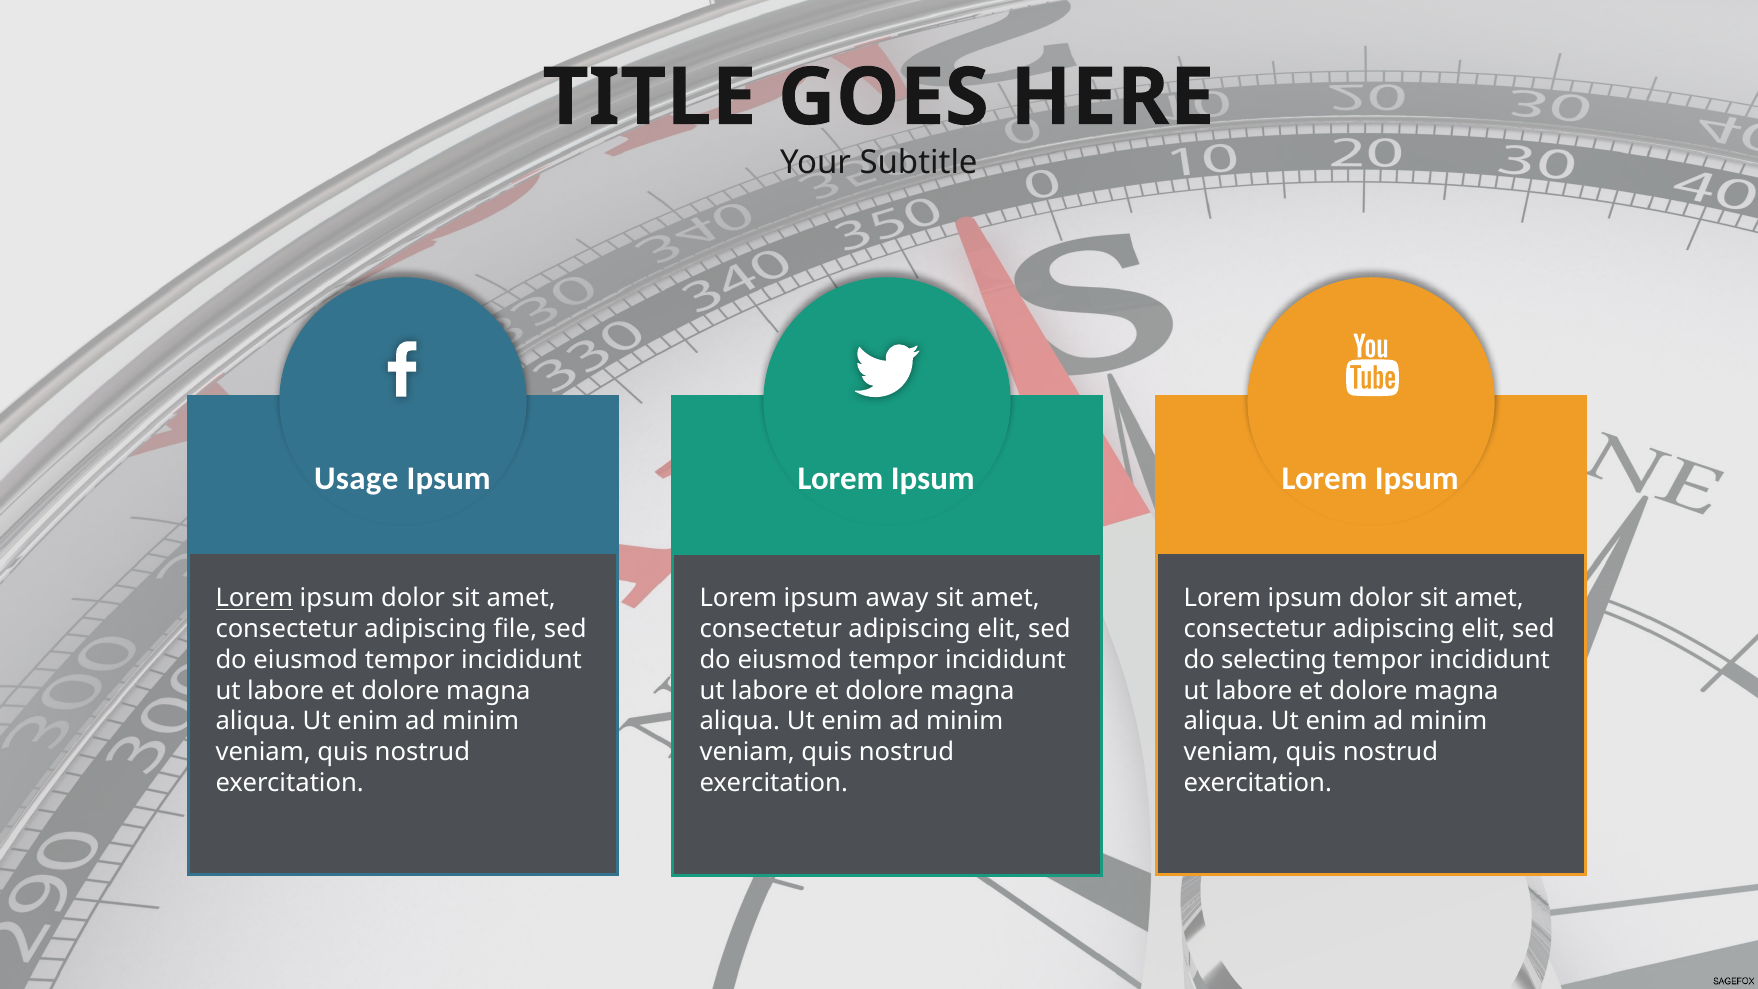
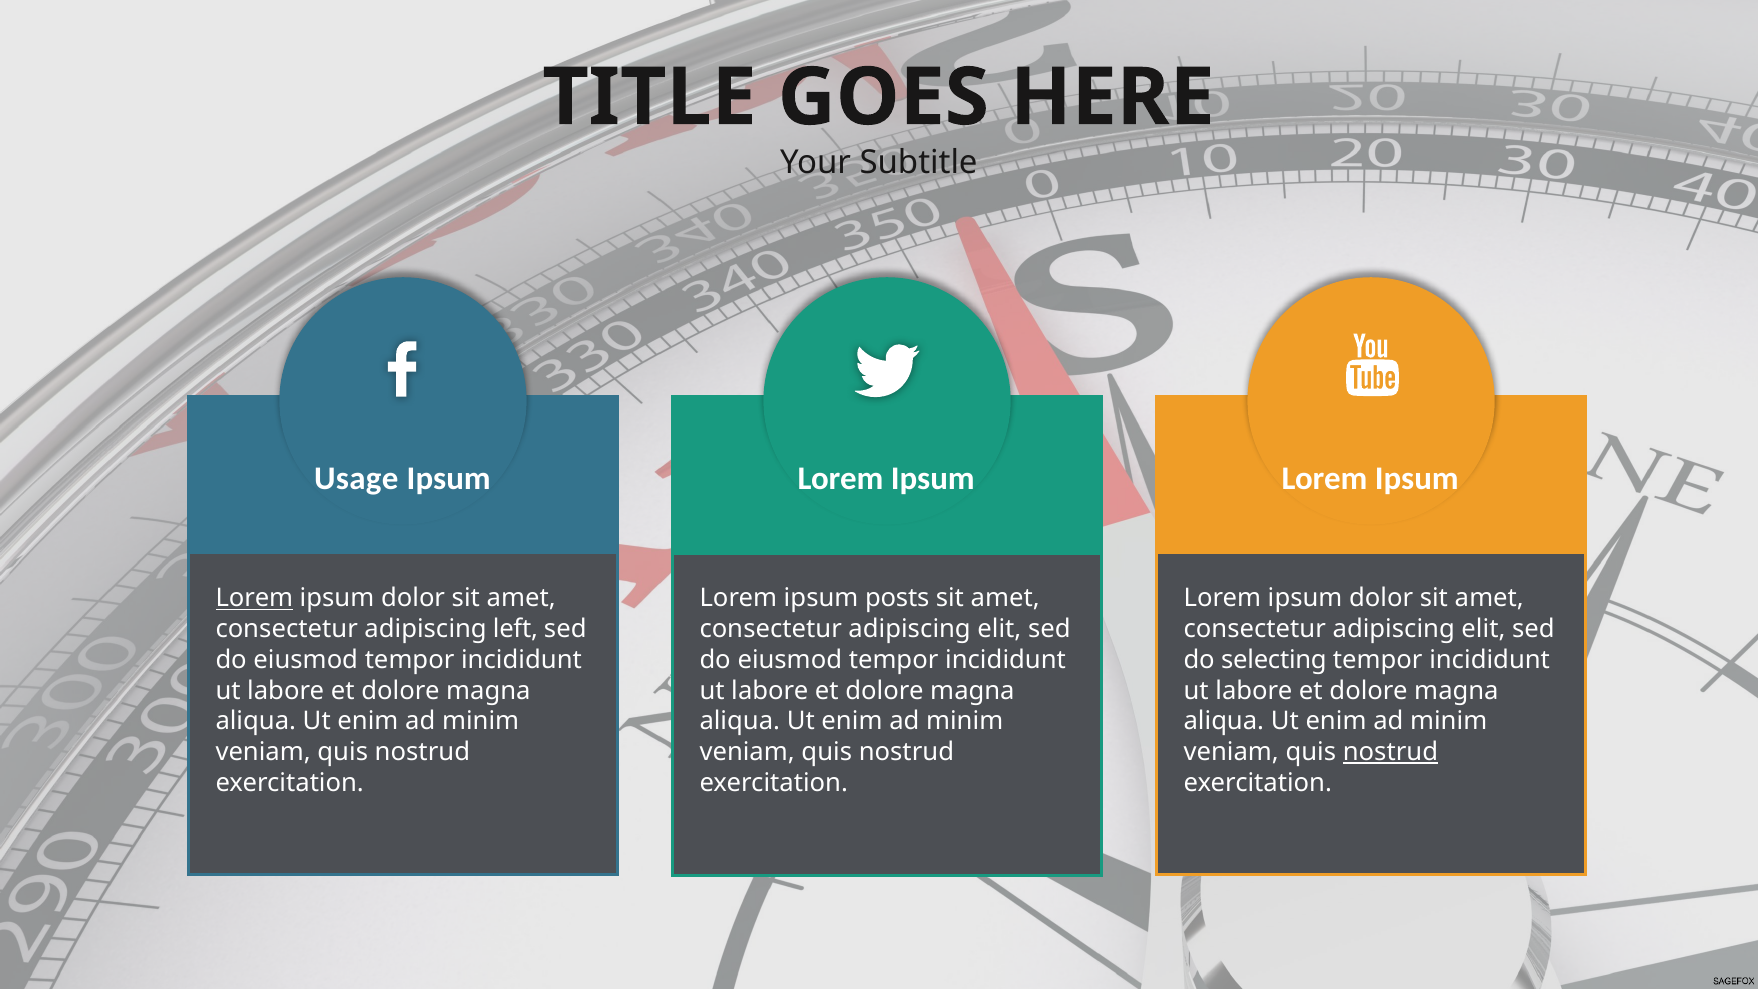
away: away -> posts (897, 598)
file: file -> left (515, 629)
nostrud underline: none -> present (1390, 752)
